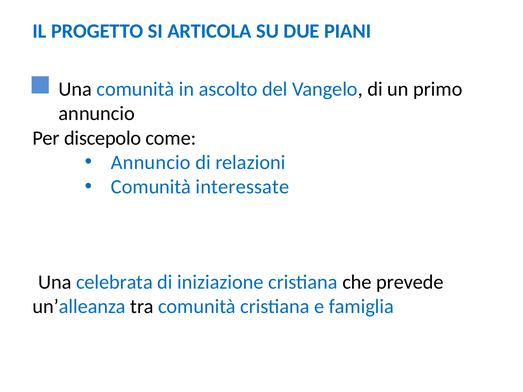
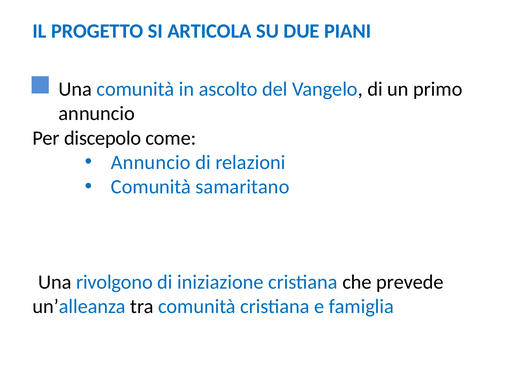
interessate: interessate -> samaritano (242, 187)
celebrata: celebrata -> rivolgono (114, 282)
